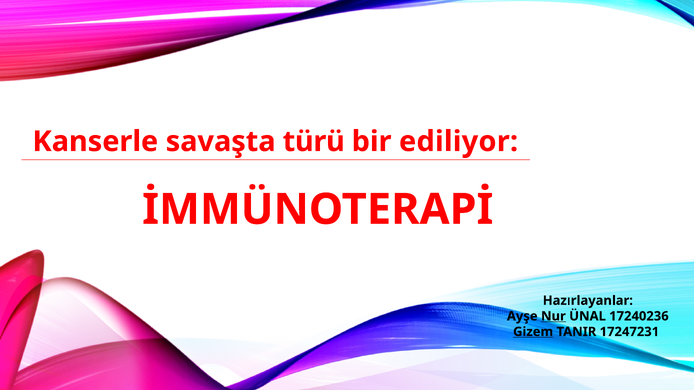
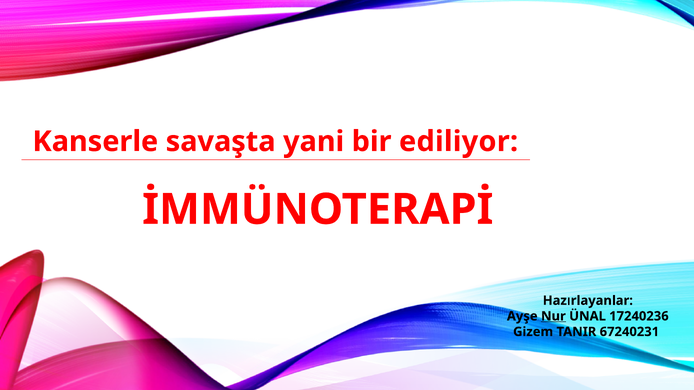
türü: türü -> yani (314, 142)
Gizem underline: present -> none (533, 332)
17247231: 17247231 -> 67240231 (629, 332)
